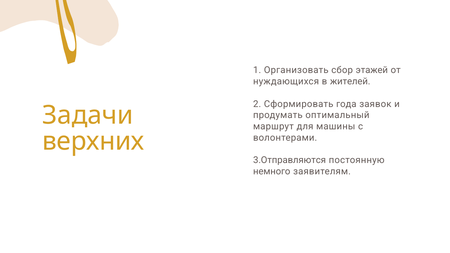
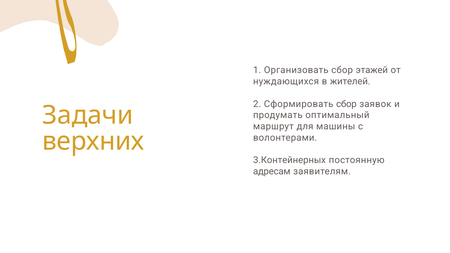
Сформировать года: года -> сбор (346, 104)
3.Отправляются: 3.Отправляются -> 3.Контейнерных (290, 160)
немного: немного -> адресам (272, 171)
